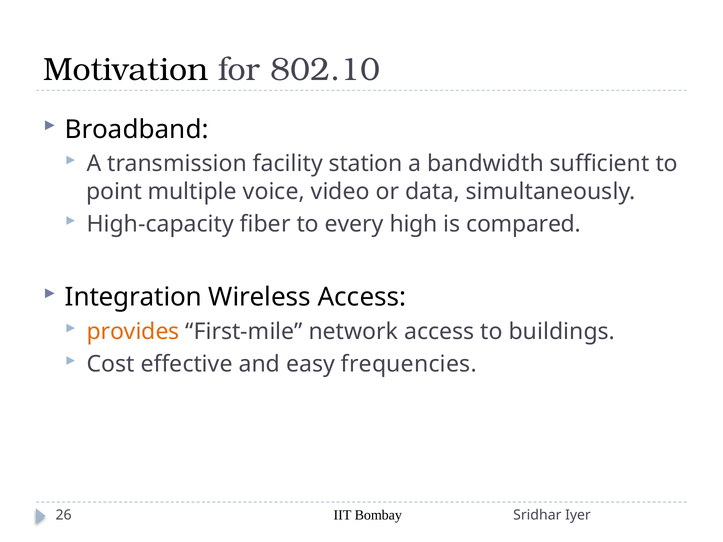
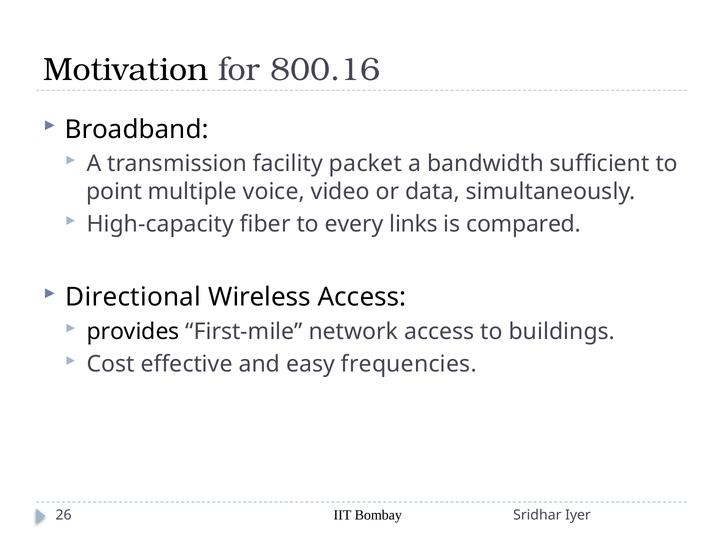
802.10: 802.10 -> 800.16 (325, 70)
station: station -> packet (365, 164)
high: high -> links (414, 224)
Integration: Integration -> Directional (133, 297)
provides colour: orange -> black (133, 332)
